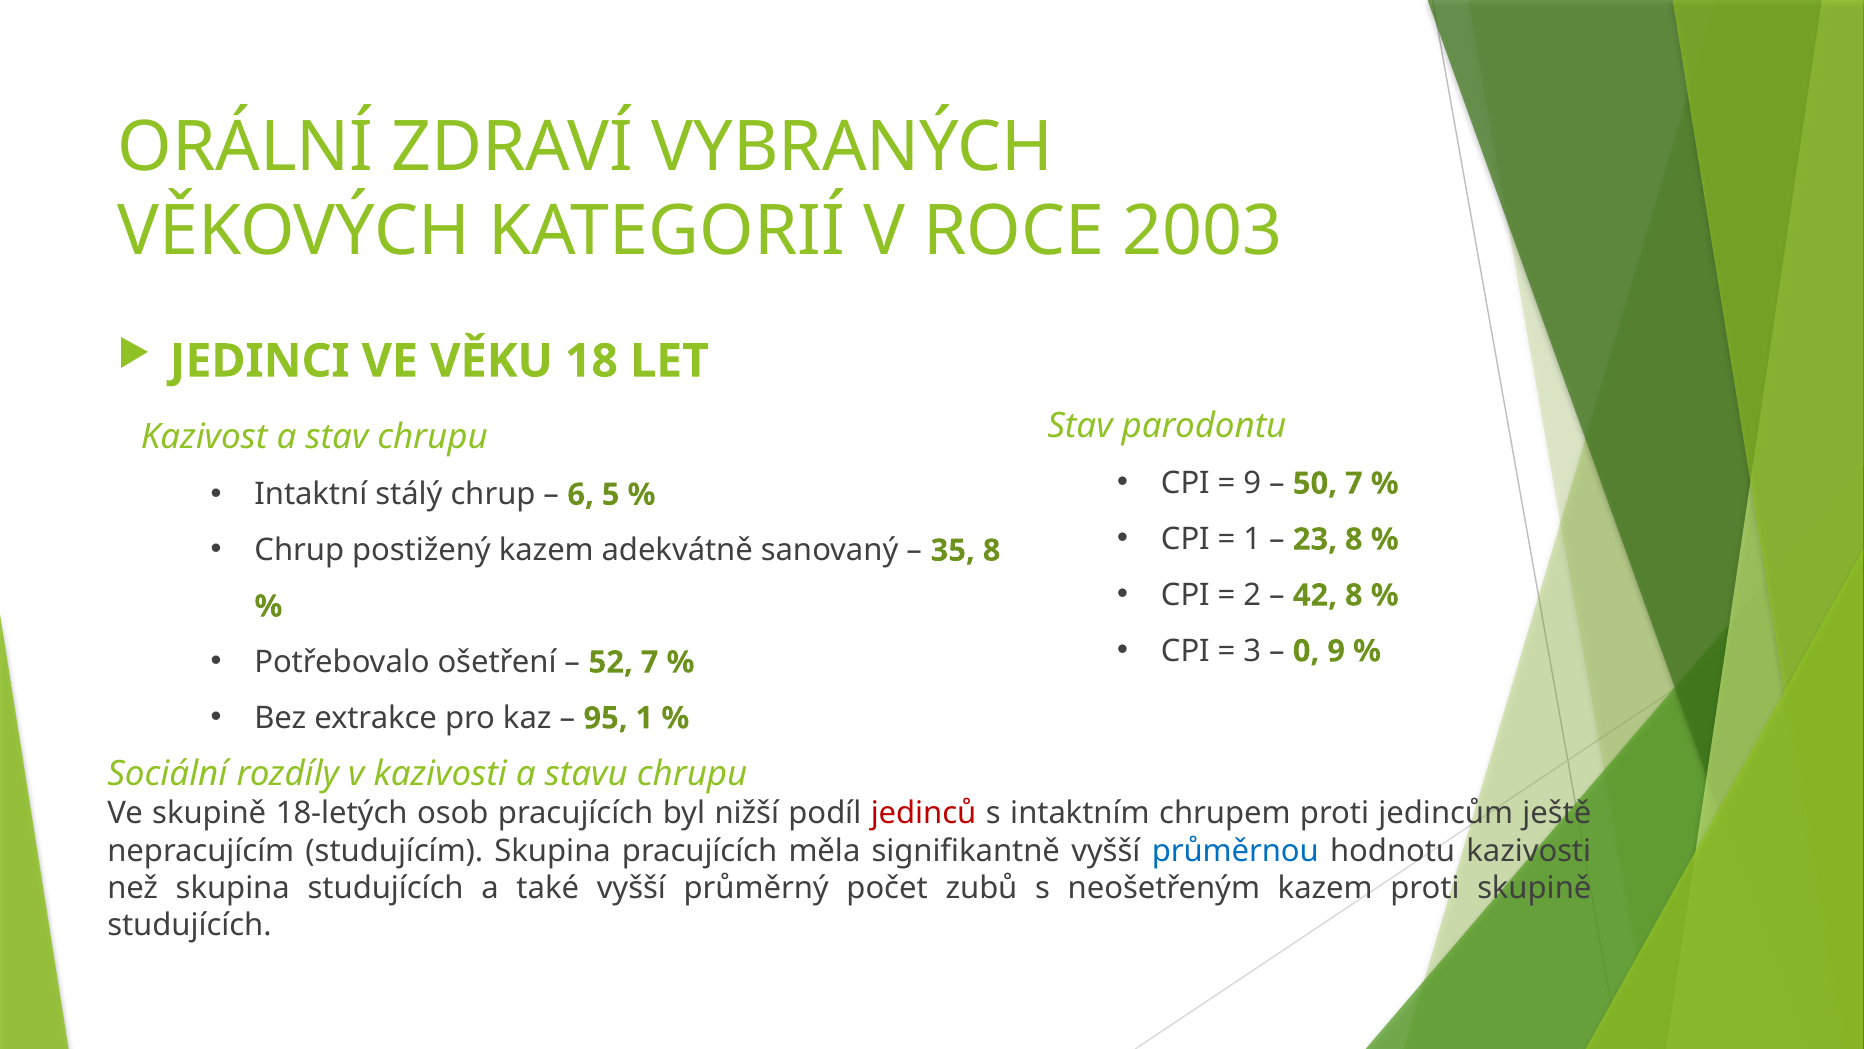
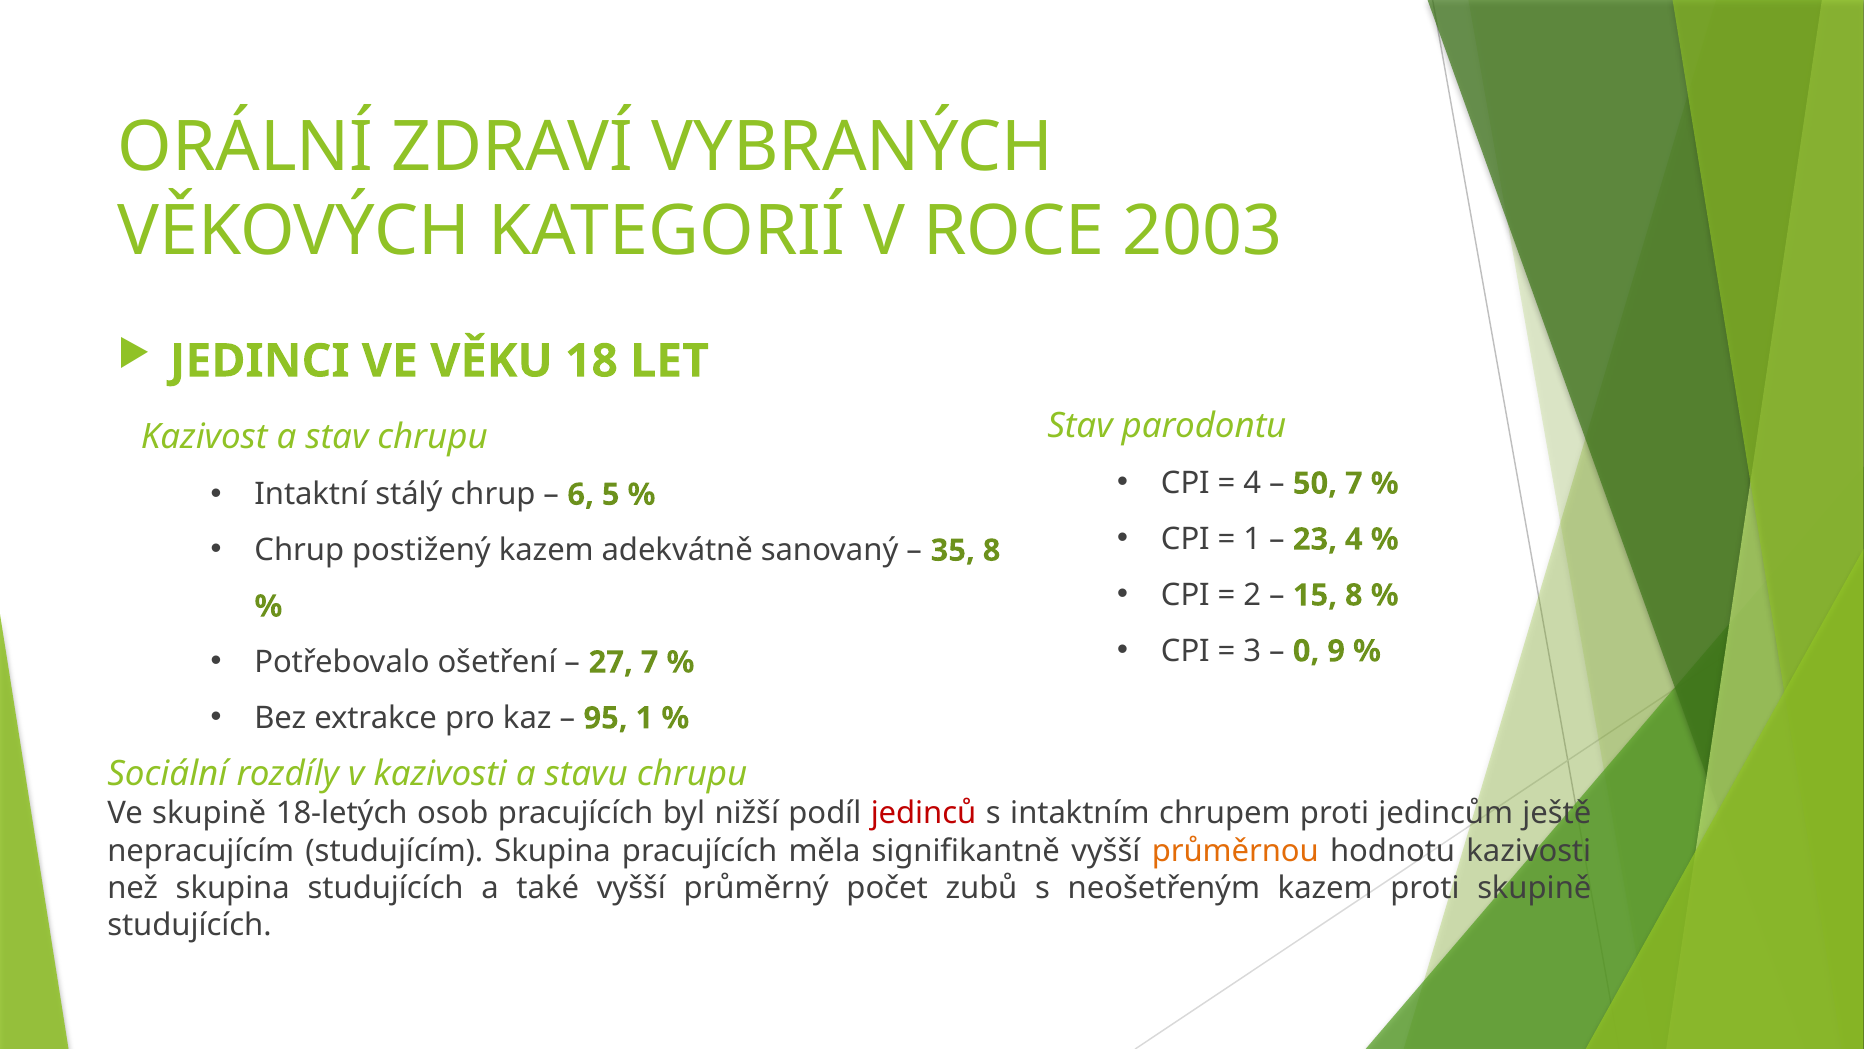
9: 9 -> 4 (1252, 483)
23 8: 8 -> 4 (1354, 539)
42: 42 -> 15 (1315, 595)
52: 52 -> 27 (611, 662)
průměrnou colour: blue -> orange (1235, 851)
